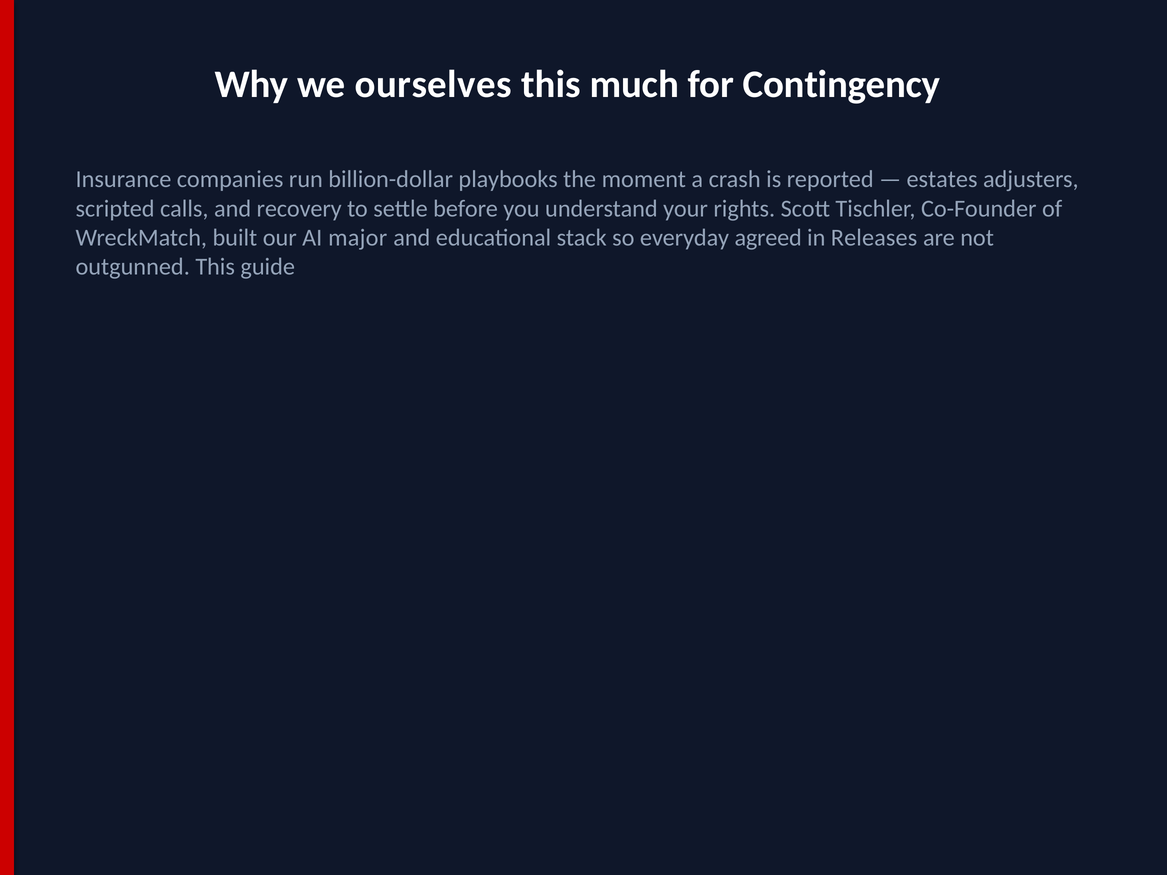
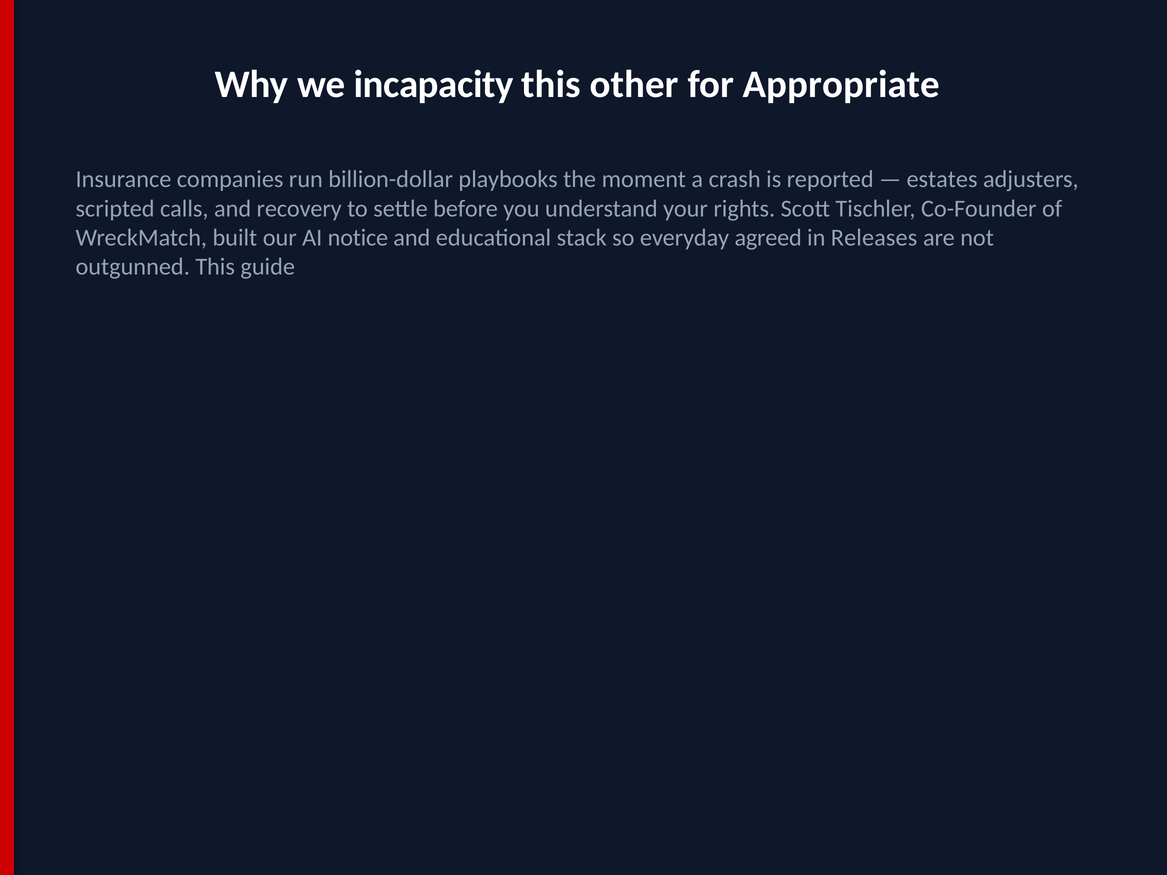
ourselves: ourselves -> incapacity (434, 84)
much: much -> other (634, 84)
Contingency: Contingency -> Appropriate (841, 84)
major: major -> notice (358, 238)
